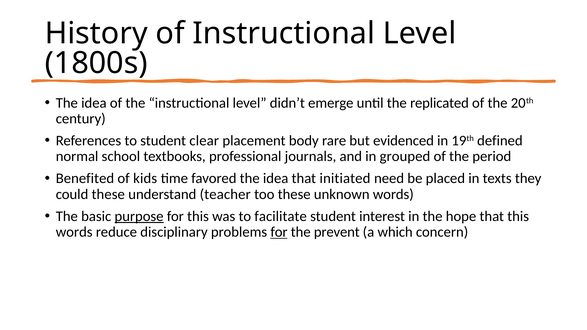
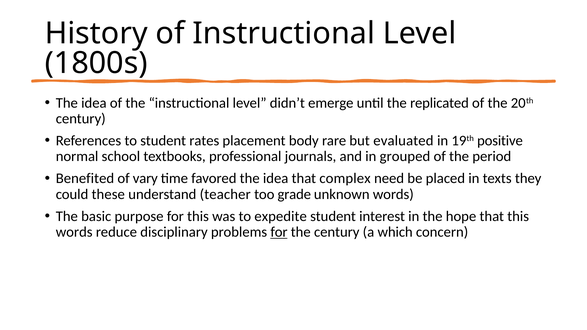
clear: clear -> rates (204, 141)
evidenced: evidenced -> evaluated (403, 141)
defined: defined -> positive (500, 141)
kids: kids -> vary (145, 179)
initiated: initiated -> complex (345, 179)
too these: these -> grade (294, 194)
purpose underline: present -> none (139, 216)
facilitate: facilitate -> expedite (281, 216)
the prevent: prevent -> century (337, 232)
